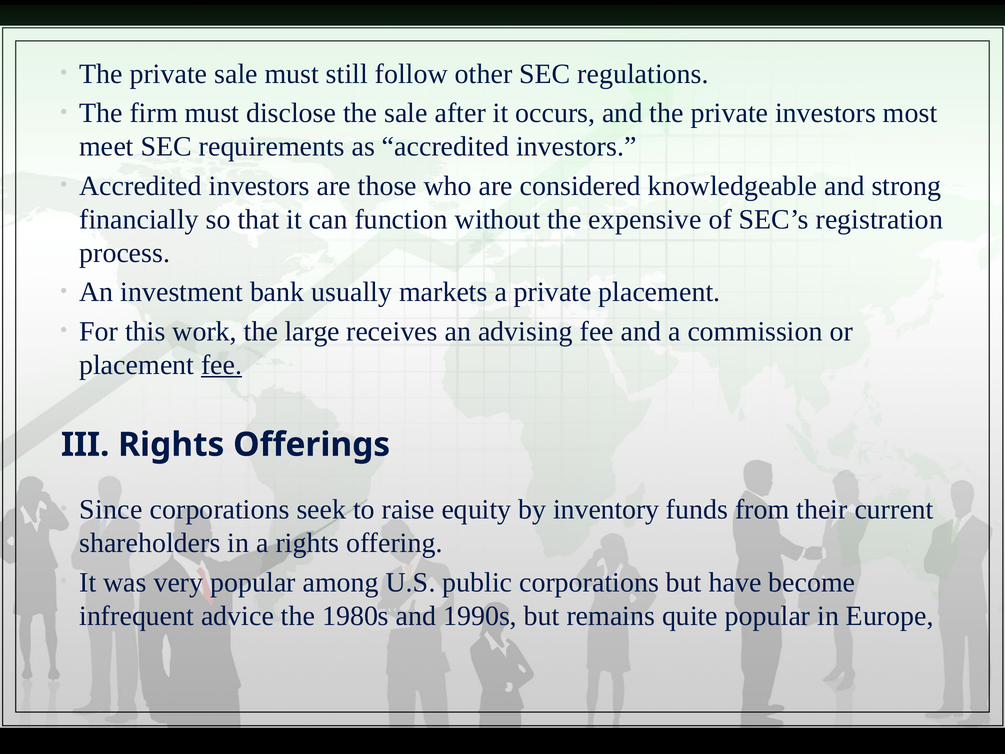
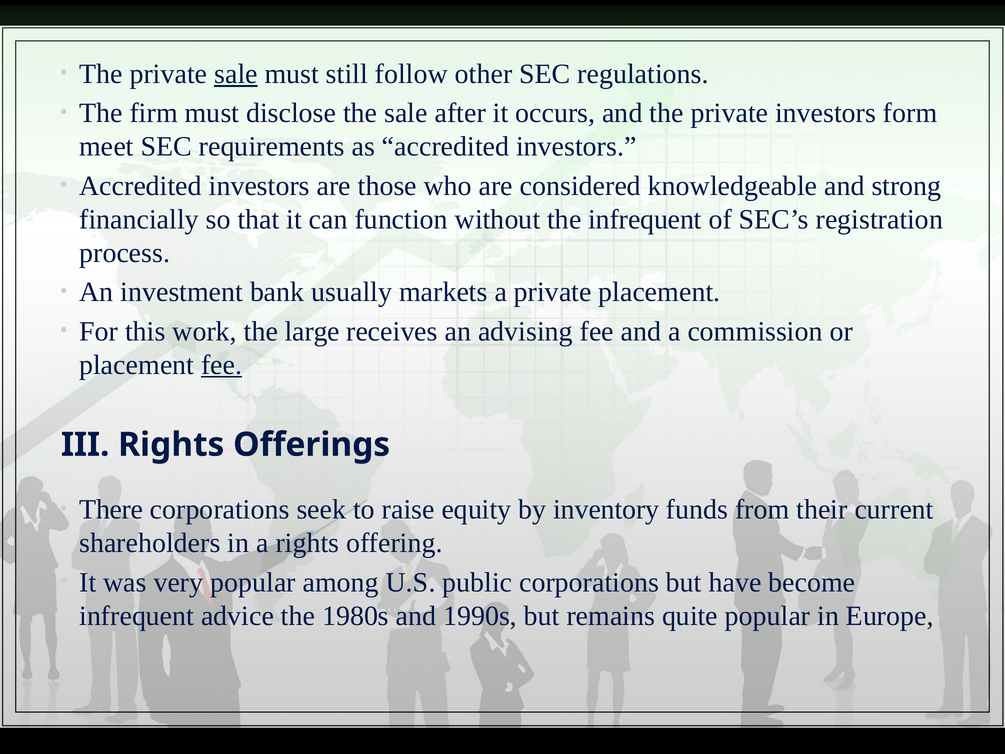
sale underline: none -> present (236, 74)
most: most -> form (910, 113)
the expensive: expensive -> infrequent (645, 219)
Since: Since -> There (111, 510)
